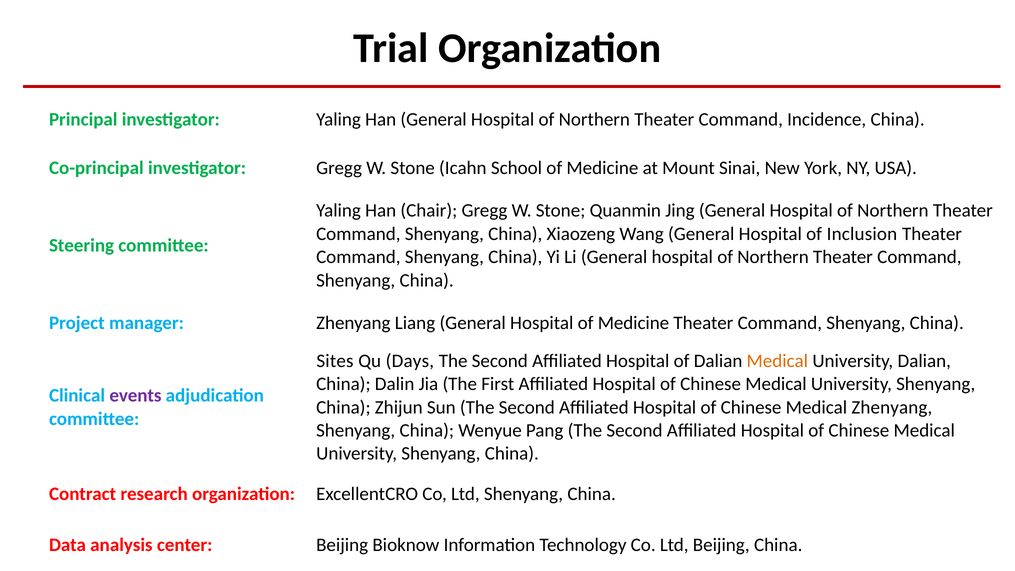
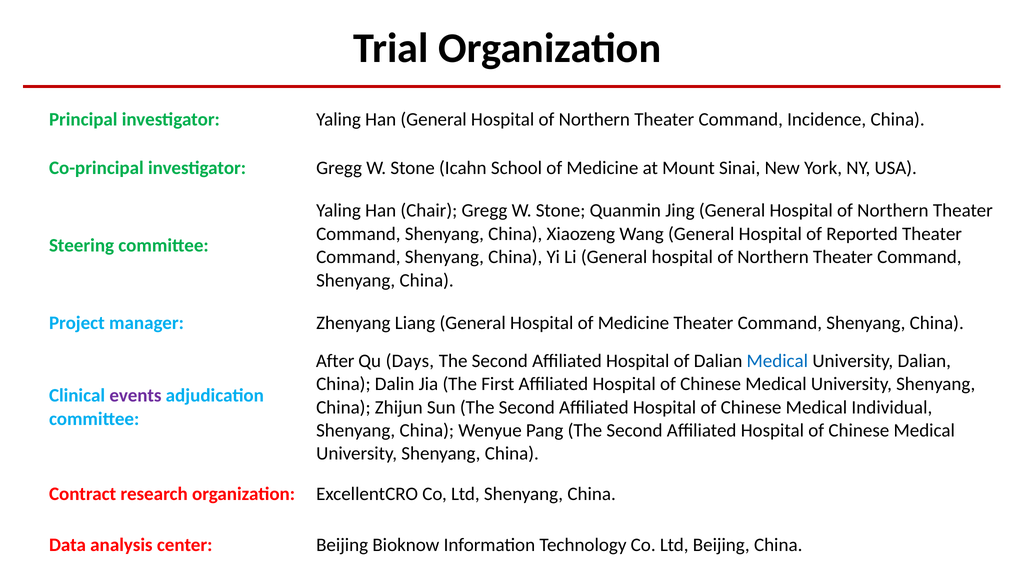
Inclusion: Inclusion -> Reported (862, 234)
Sites: Sites -> After (335, 361)
Medical colour: orange -> blue (777, 361)
Medical Zhenyang: Zhenyang -> Individual (892, 407)
